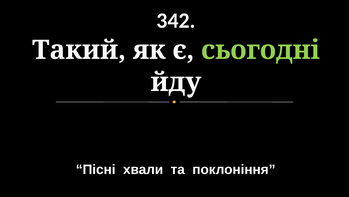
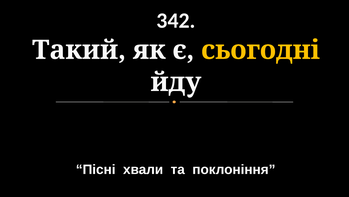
сьогодні colour: light green -> yellow (261, 50)
